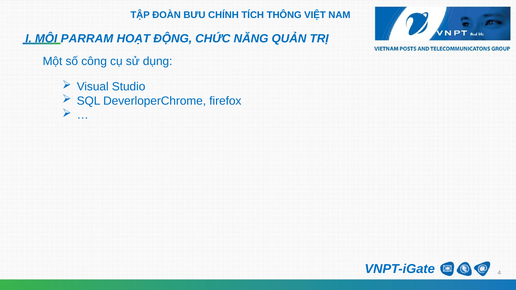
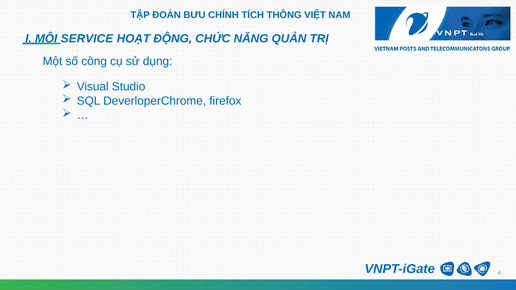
PARRAM: PARRAM -> SERVICE (87, 39)
